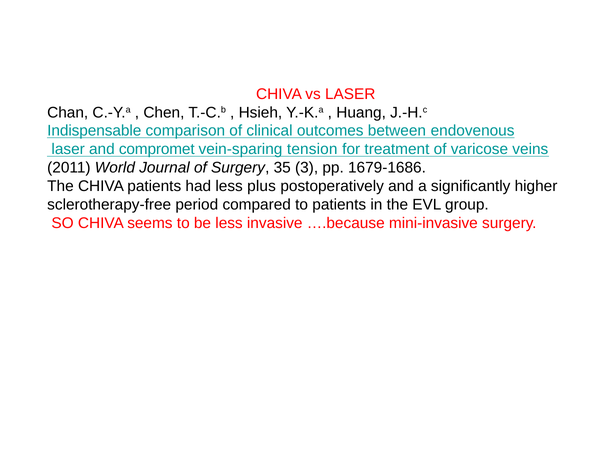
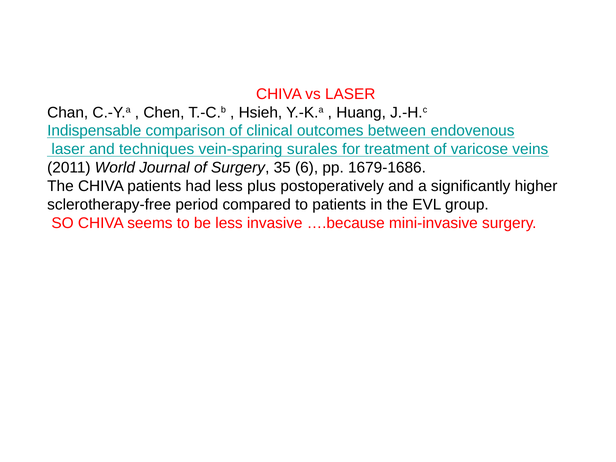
compromet: compromet -> techniques (157, 149)
tension: tension -> surales (312, 149)
3: 3 -> 6 (307, 168)
